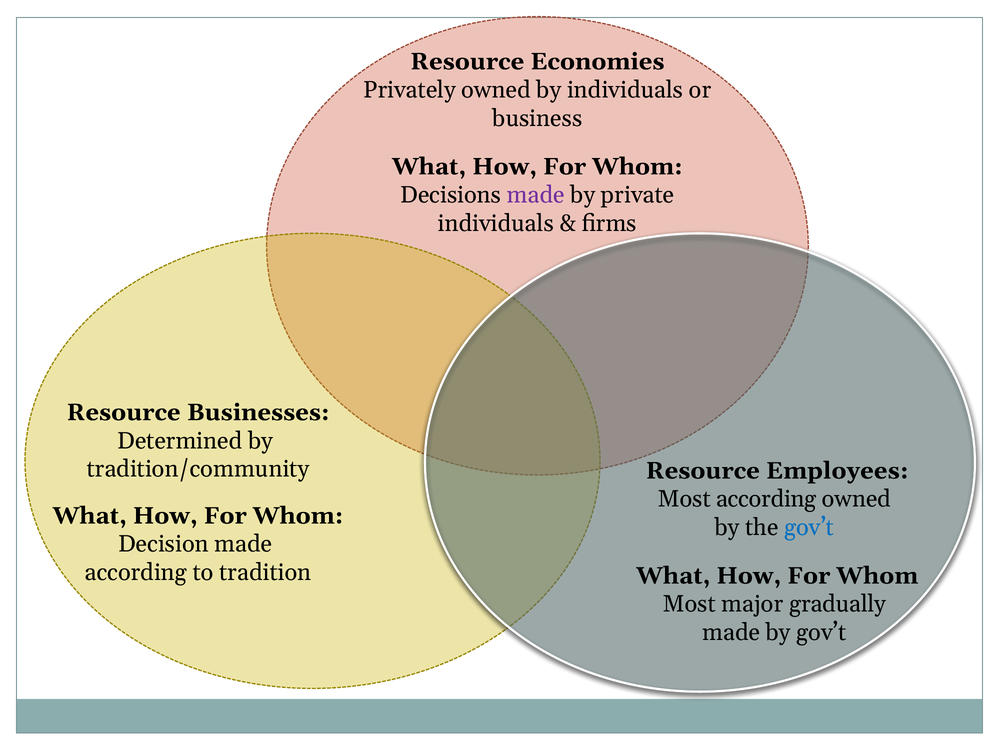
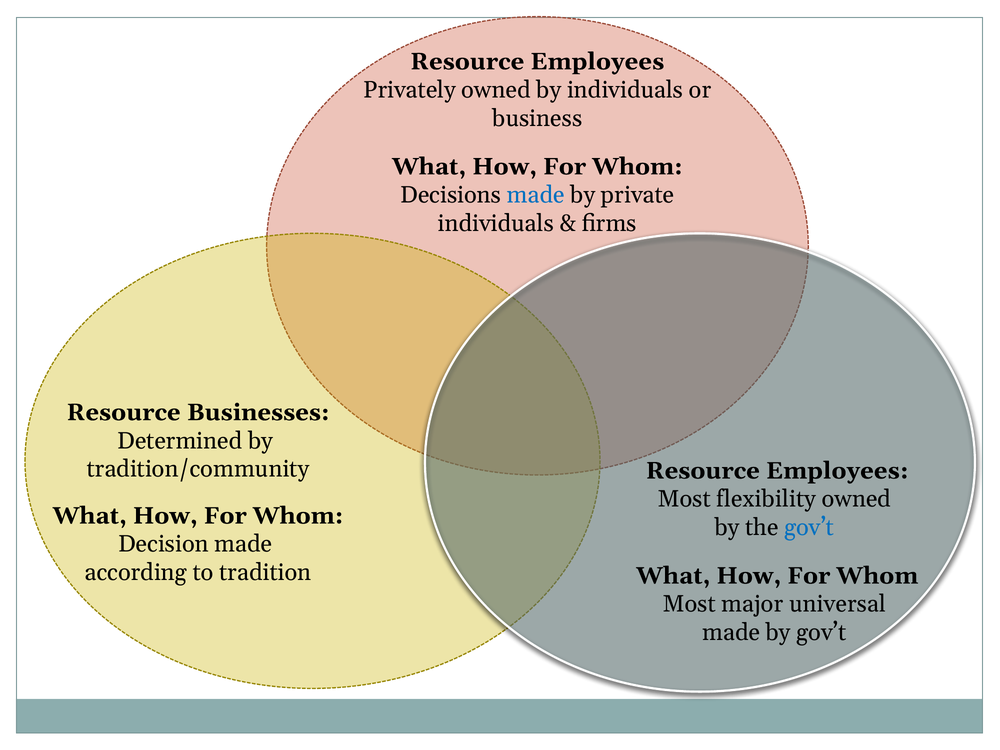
Economies: Economies -> Employees (597, 62)
made colour: purple -> blue (536, 195)
Most according: according -> flexibility (766, 499)
gradually: gradually -> universal (838, 604)
